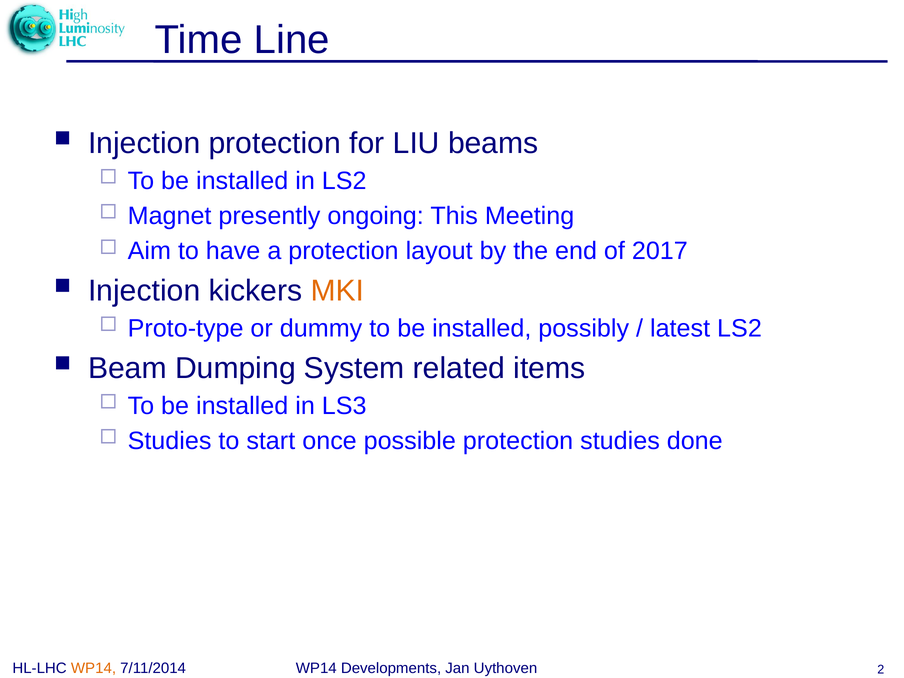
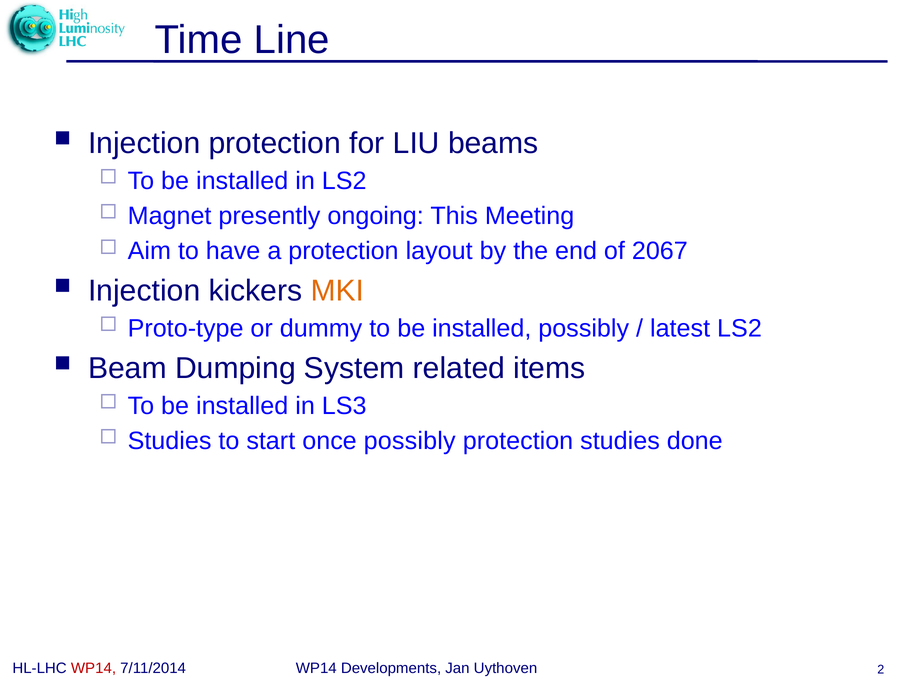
2017: 2017 -> 2067 (660, 251)
once possible: possible -> possibly (410, 441)
WP14 colour: orange -> red (93, 668)
